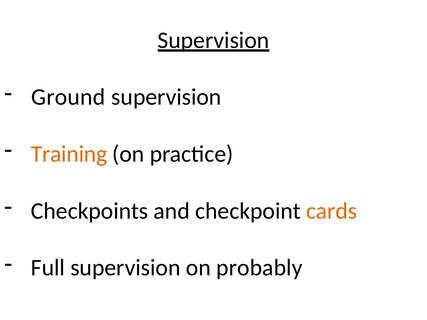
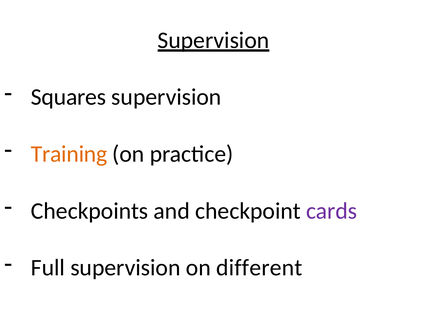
Ground: Ground -> Squares (69, 97)
cards colour: orange -> purple (332, 211)
probably: probably -> different (259, 268)
